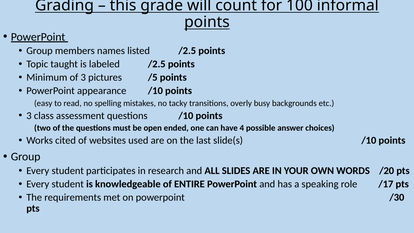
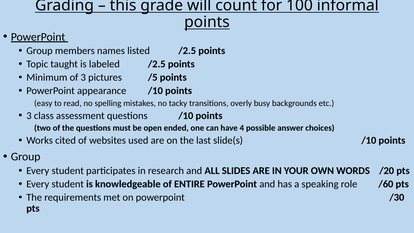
/17: /17 -> /60 (386, 184)
